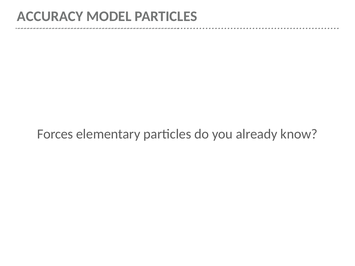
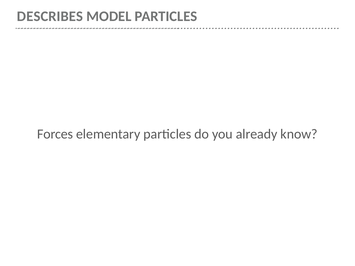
ACCURACY: ACCURACY -> DESCRIBES (50, 16)
